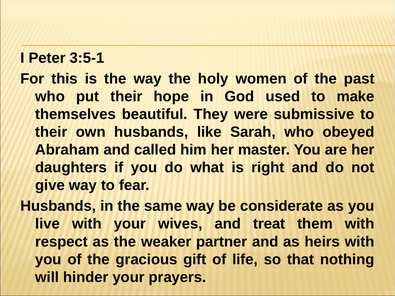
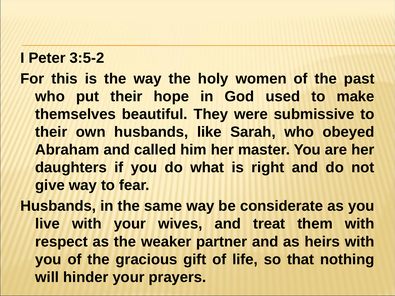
3:5-1: 3:5-1 -> 3:5-2 (87, 58)
